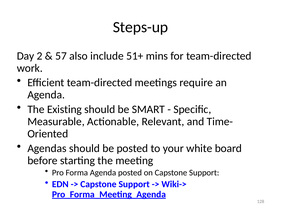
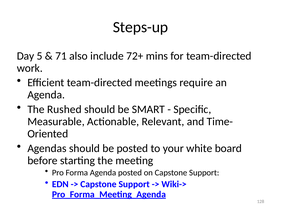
2: 2 -> 5 (40, 56)
57: 57 -> 71 (61, 56)
51+: 51+ -> 72+ (135, 56)
Existing: Existing -> Rushed (64, 109)
